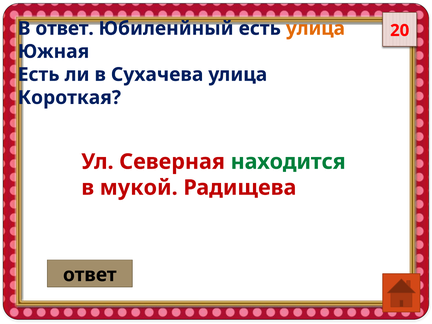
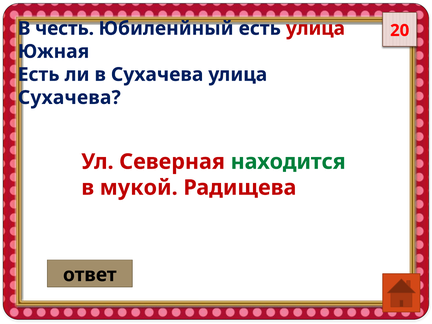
В ответ: ответ -> честь (65, 28)
улица colour: orange -> red (315, 28)
Короткая: Короткая -> Сухачева (69, 98)
